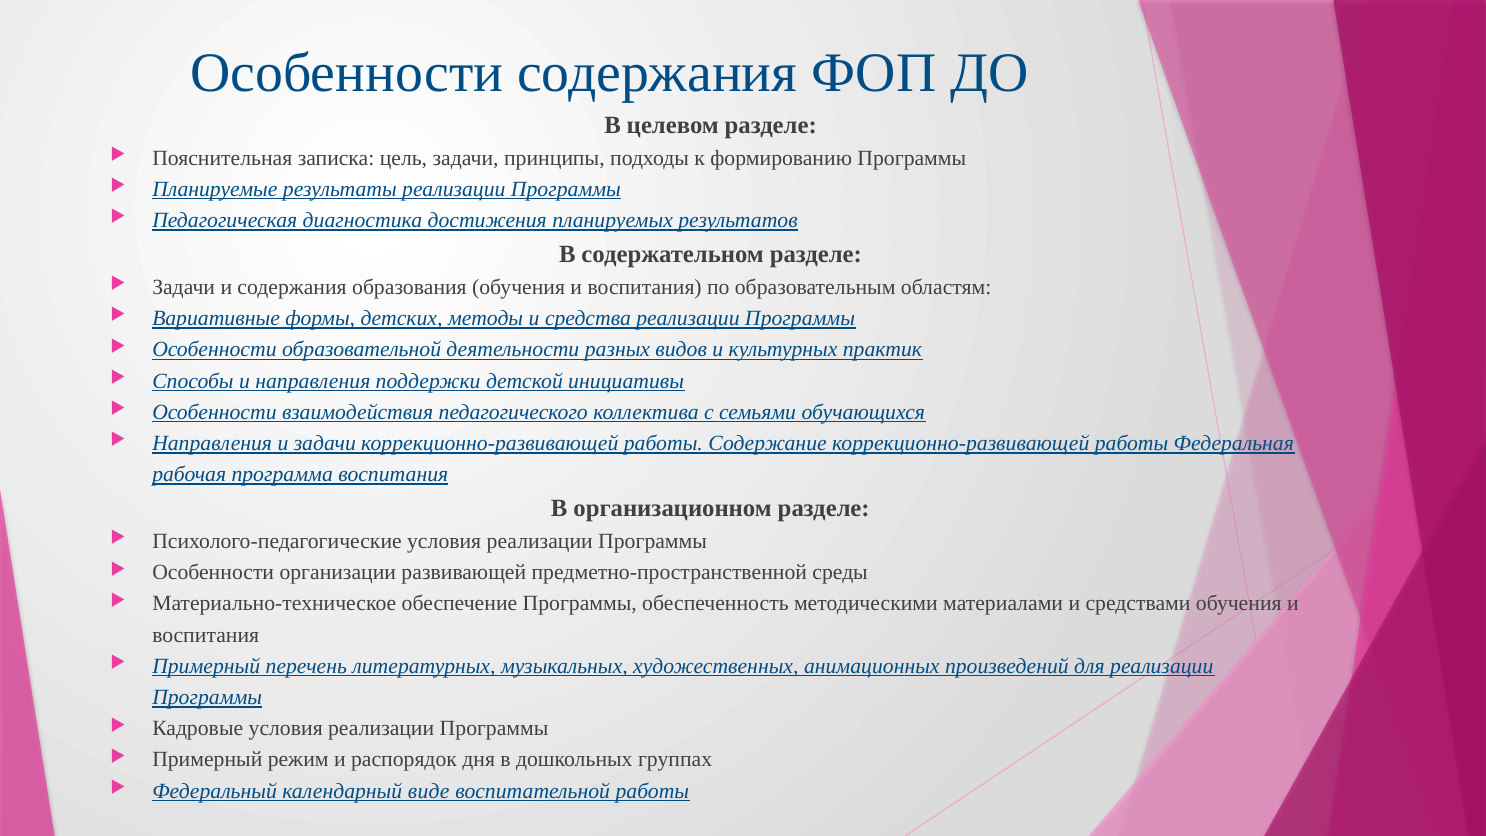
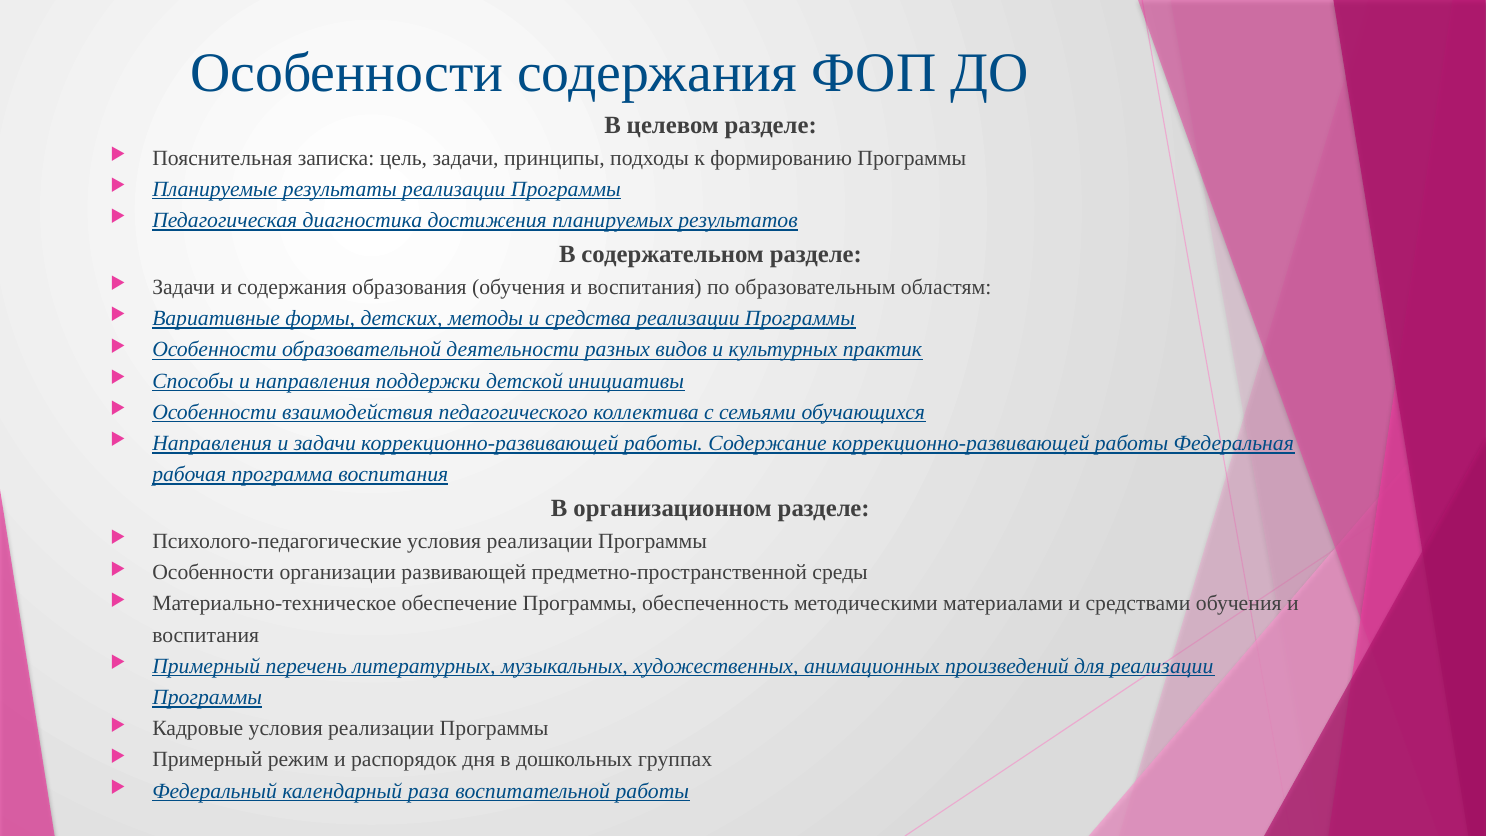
виде: виде -> раза (429, 791)
